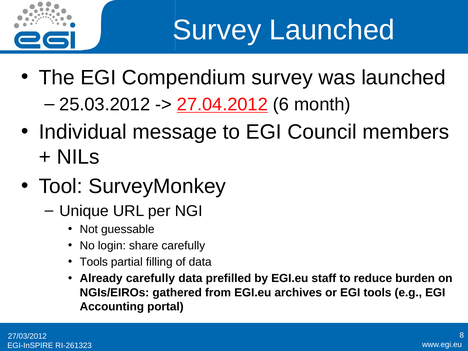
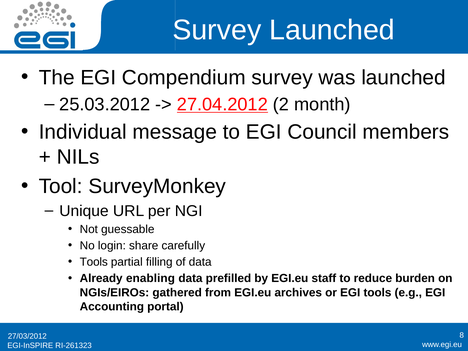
6: 6 -> 2 (281, 104)
Already carefully: carefully -> enabling (150, 278)
